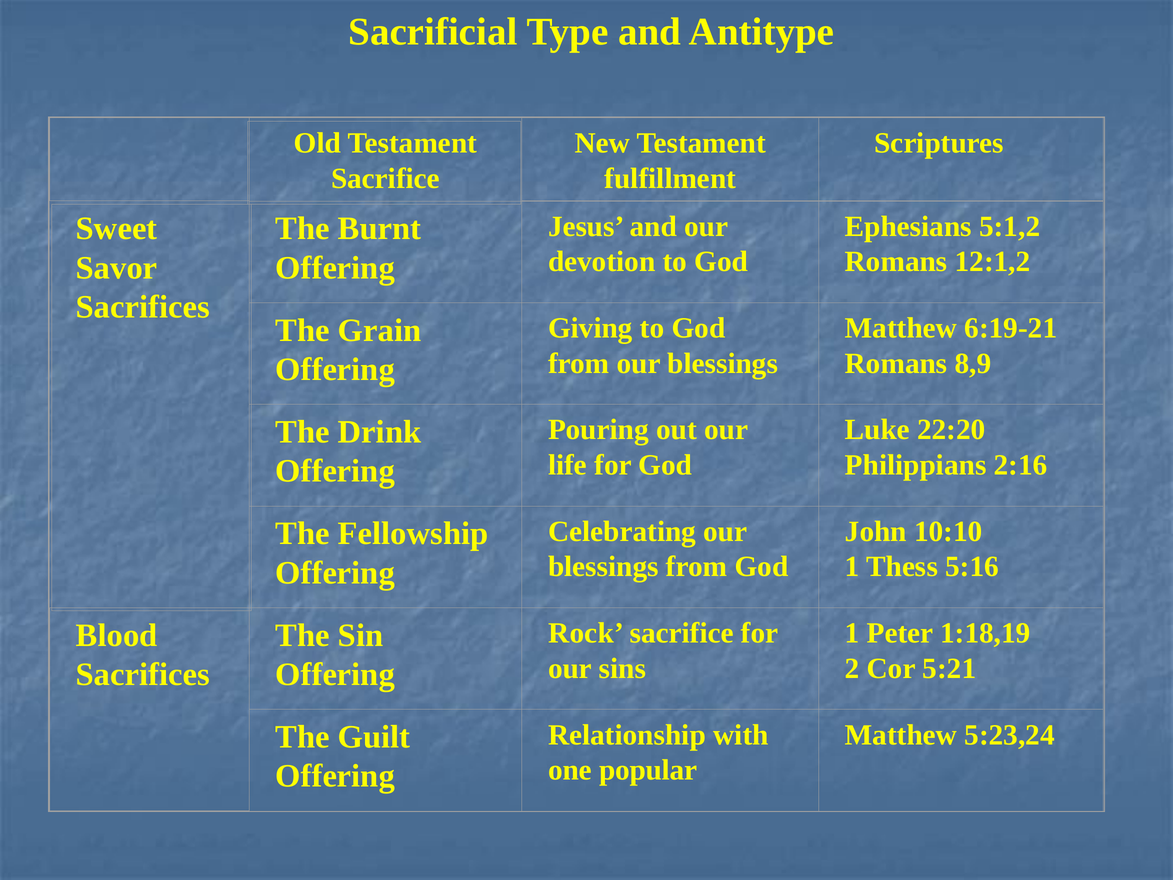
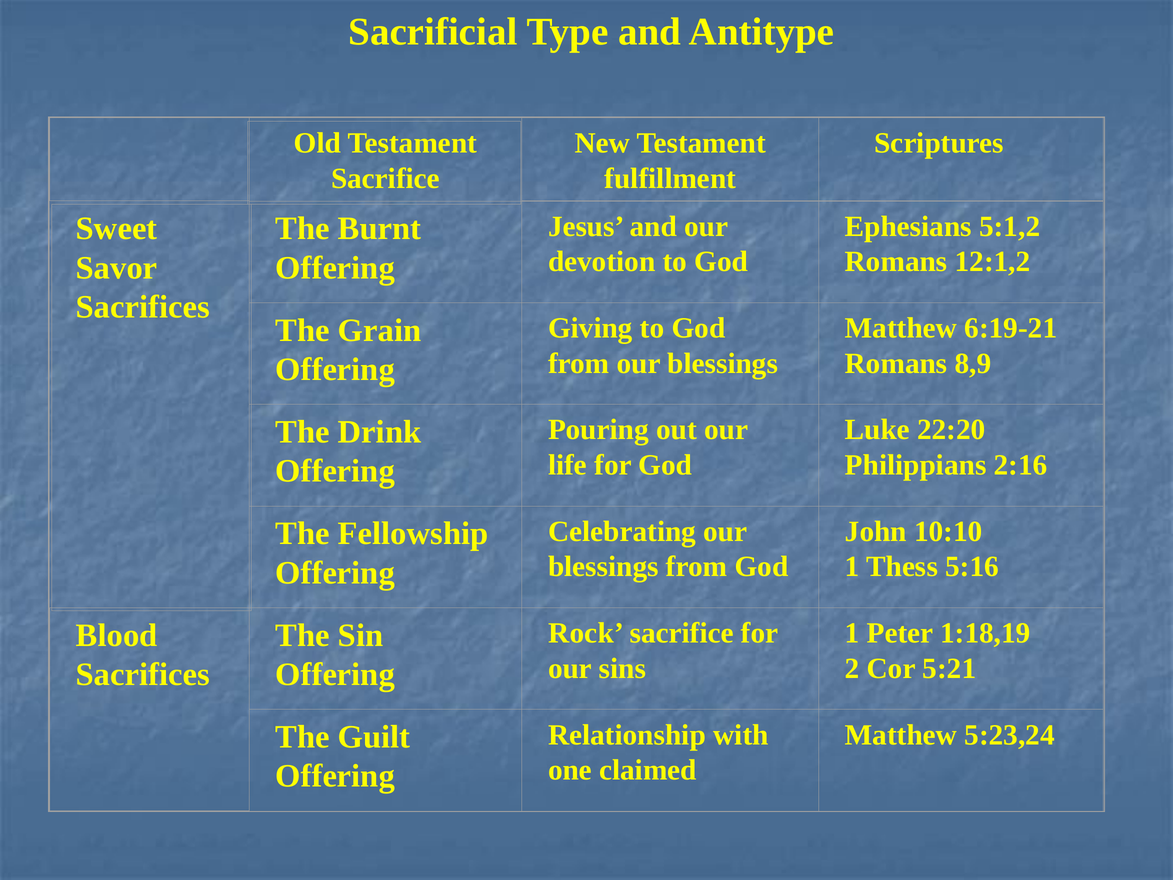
popular: popular -> claimed (648, 770)
